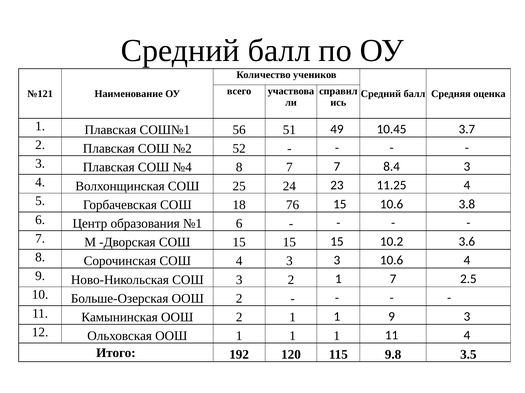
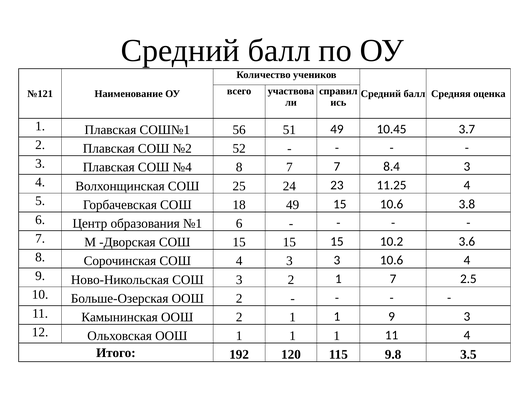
18 76: 76 -> 49 (293, 205)
